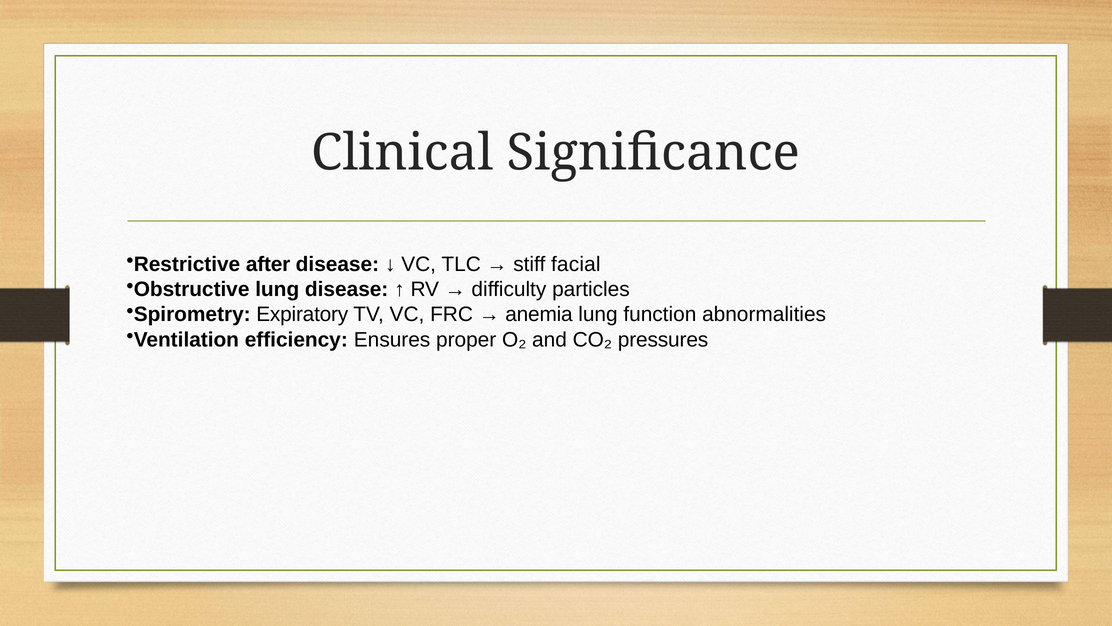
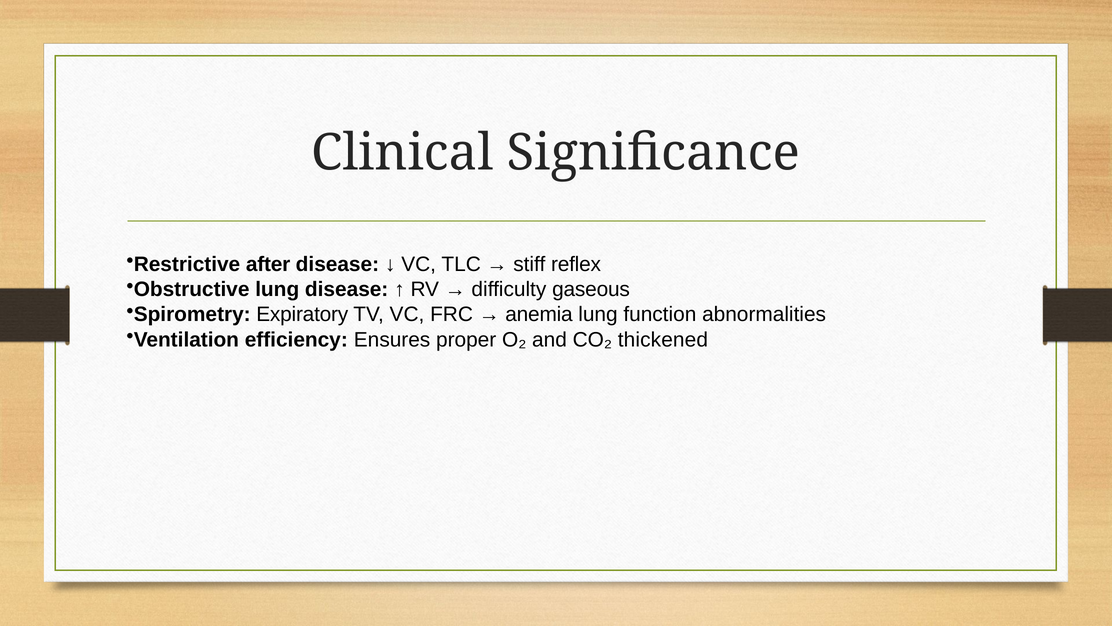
facial: facial -> reflex (576, 264)
particles: particles -> gaseous (591, 289)
pressures: pressures -> thickened (663, 339)
